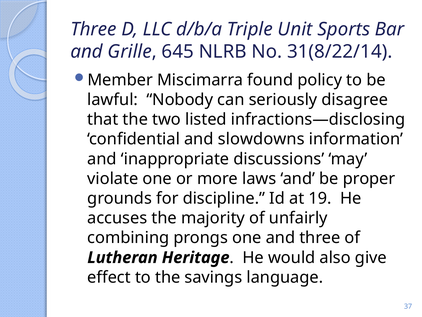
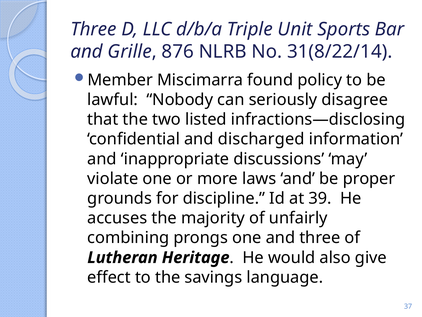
645: 645 -> 876 (178, 52)
slowdowns: slowdowns -> discharged (261, 139)
19: 19 -> 39 (320, 198)
